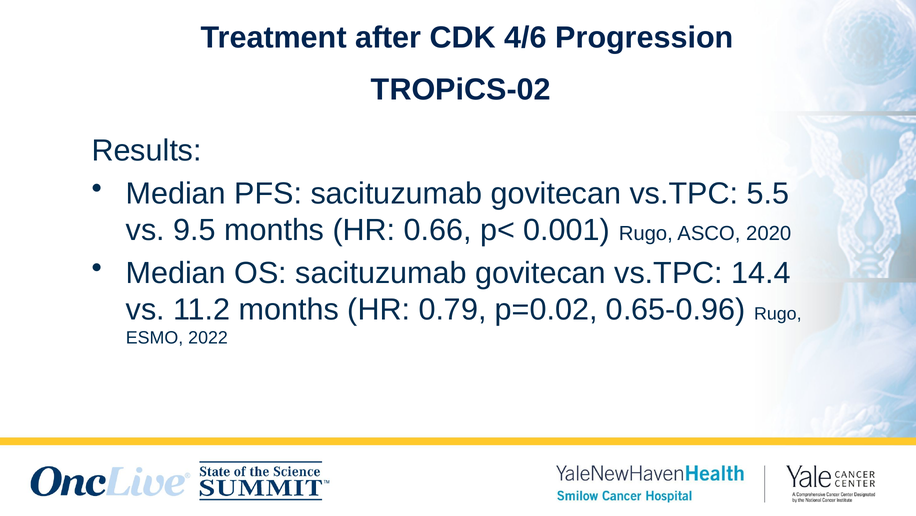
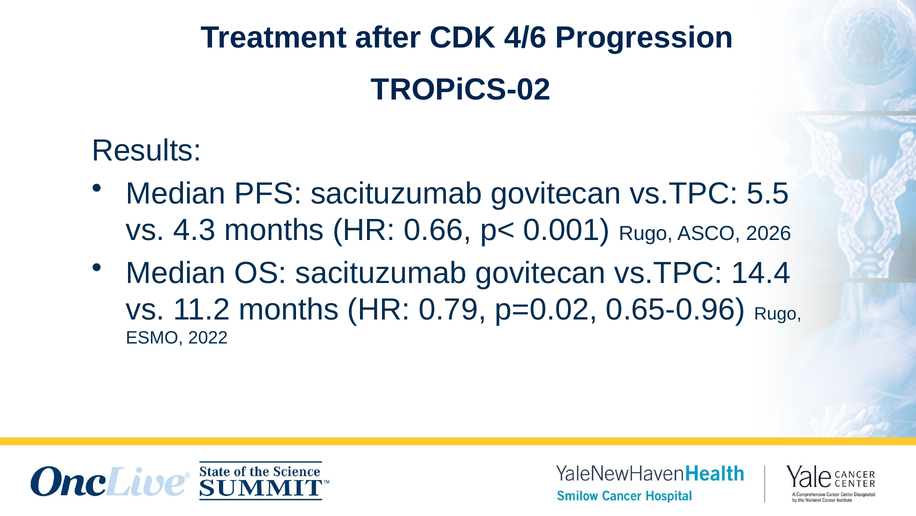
9.5: 9.5 -> 4.3 (194, 230)
2020: 2020 -> 2026 (769, 233)
